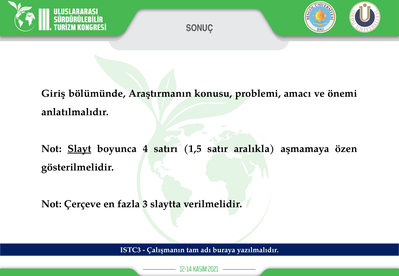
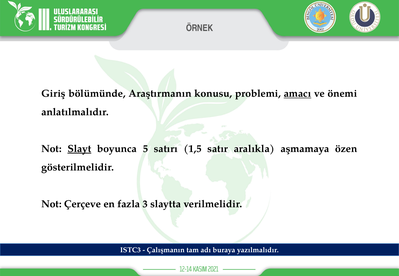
SONUÇ: SONUÇ -> ÖRNEK (200, 28)
amacı underline: none -> present (298, 94)
4: 4 -> 5 (145, 149)
